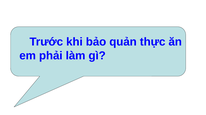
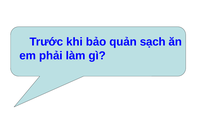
thực: thực -> sạch (153, 42)
